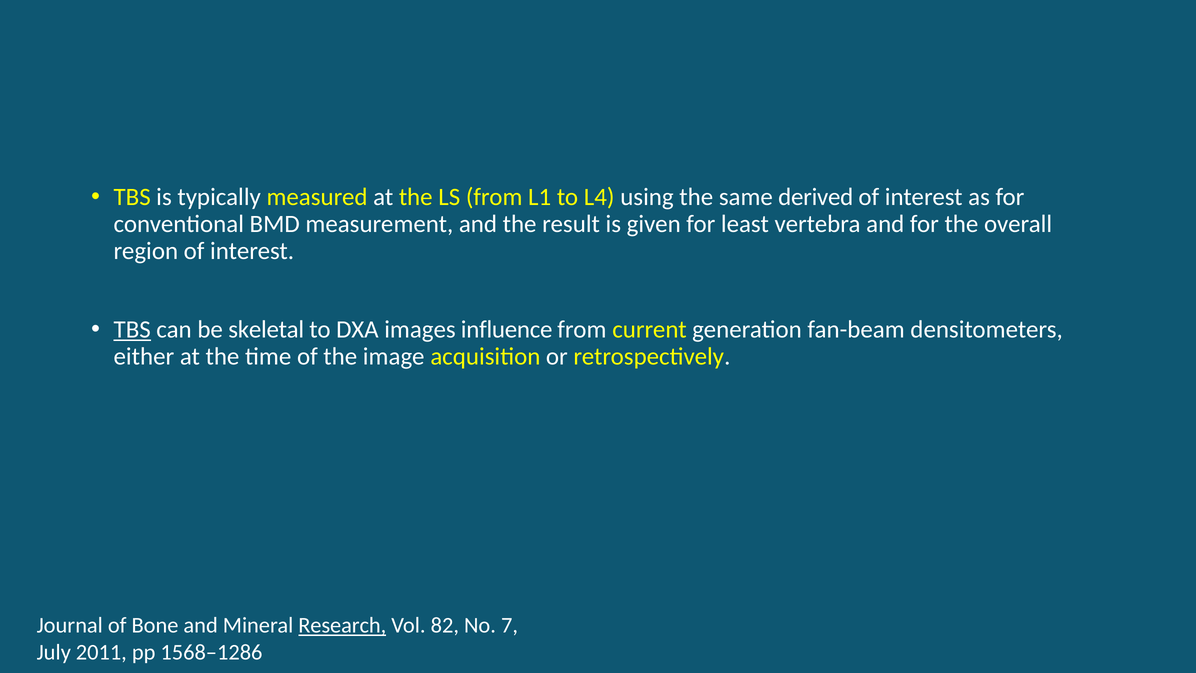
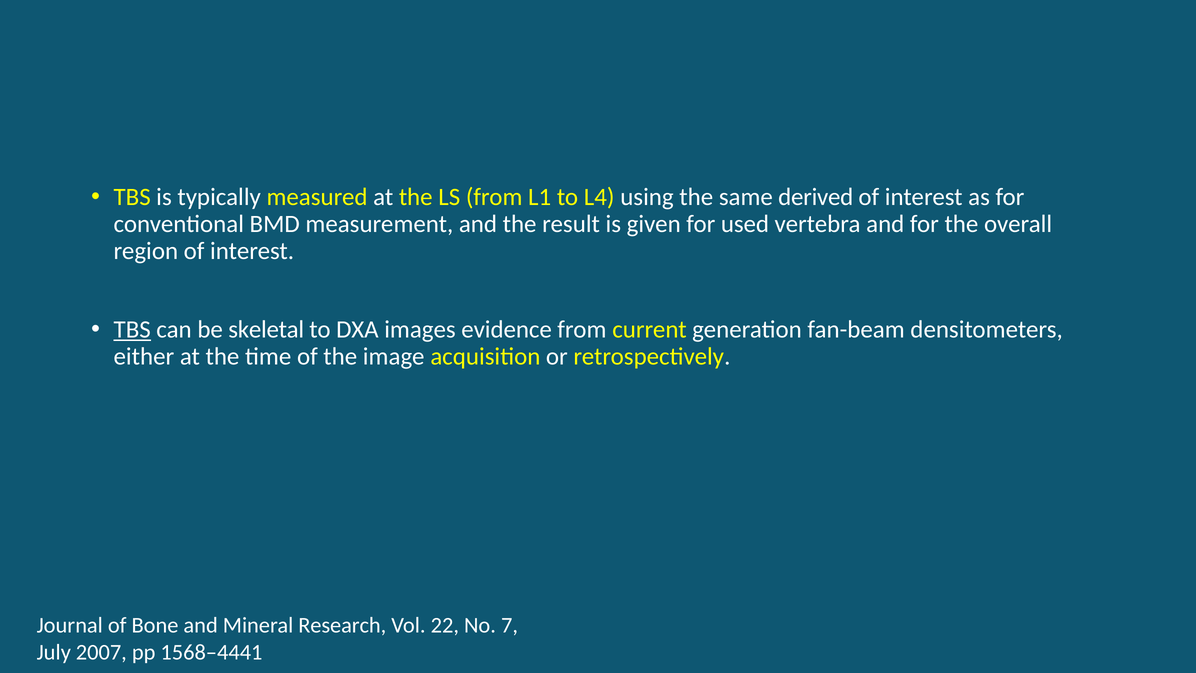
least: least -> used (745, 224)
influence: influence -> evidence (507, 329)
Research underline: present -> none (342, 625)
82: 82 -> 22 (445, 625)
2011: 2011 -> 2007 (101, 652)
1568–1286: 1568–1286 -> 1568–4441 (211, 652)
